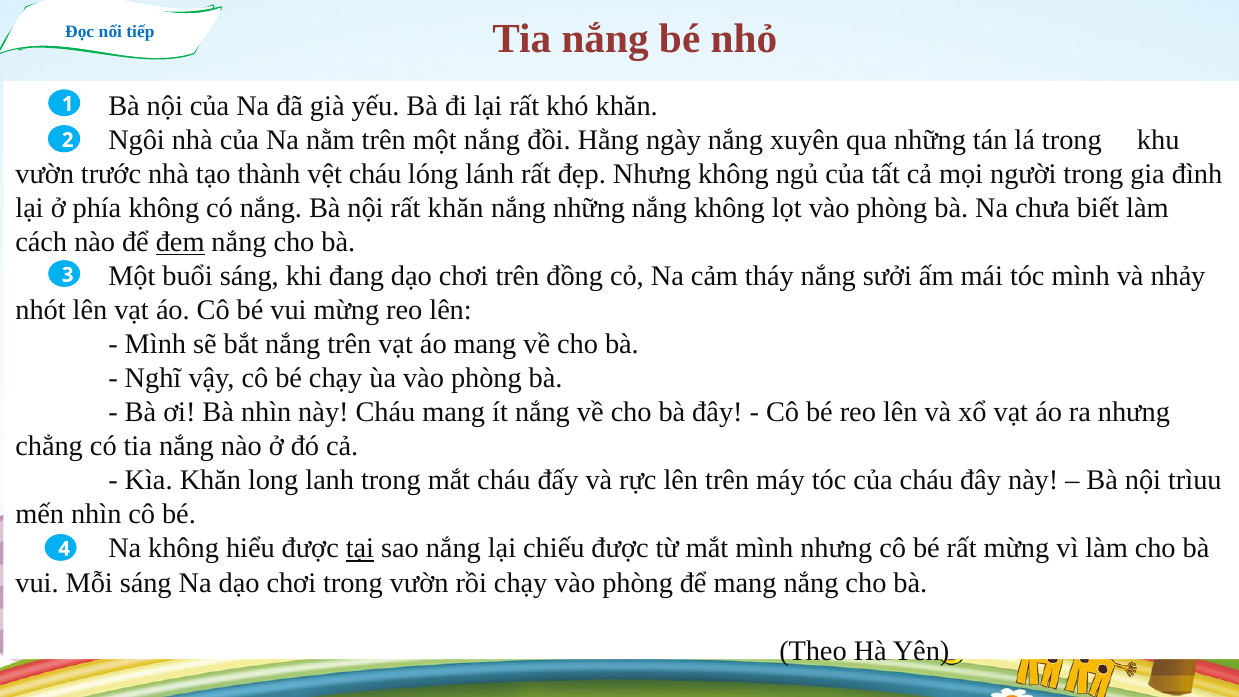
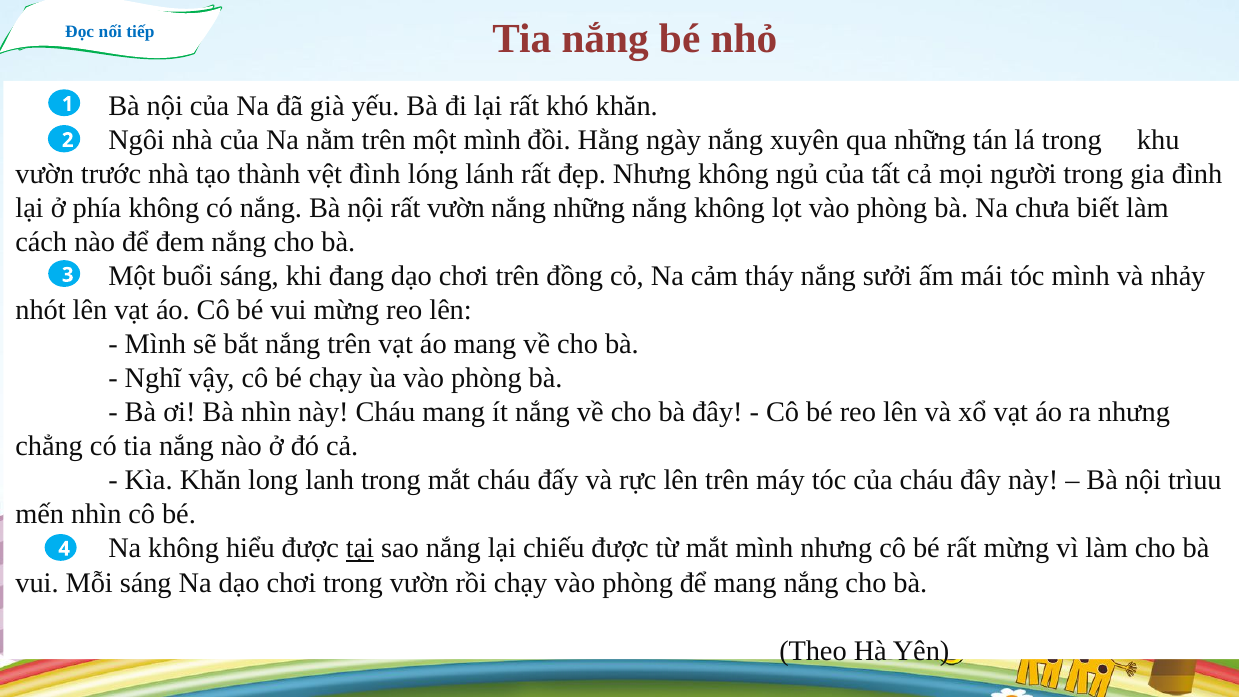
một nắng: nắng -> mình (492, 140)
vệt cháu: cháu -> đình (375, 174)
rất khăn: khăn -> vườn (456, 208)
đem underline: present -> none (180, 242)
